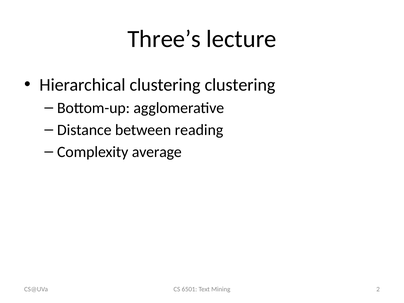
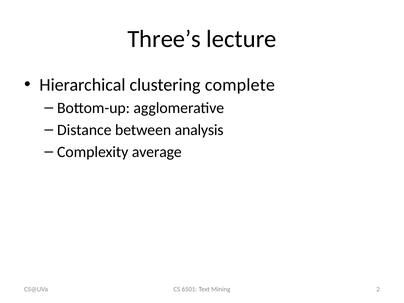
clustering clustering: clustering -> complete (240, 85)
reading: reading -> analysis (199, 130)
